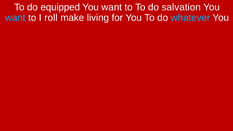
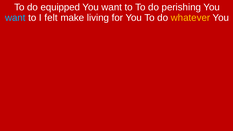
salvation: salvation -> perishing (181, 7)
roll: roll -> felt (51, 18)
whatever colour: light blue -> yellow (190, 18)
